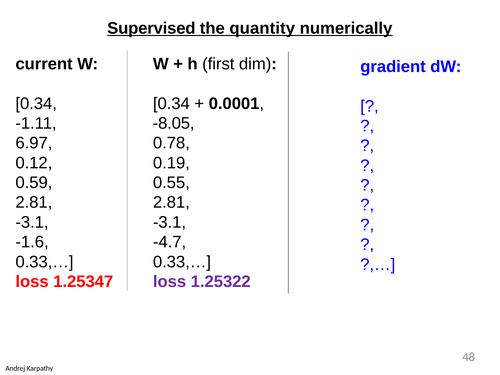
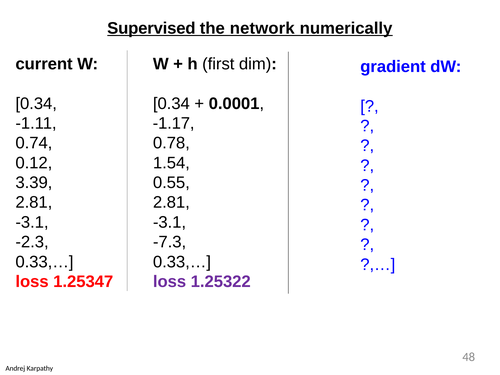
quantity: quantity -> network (262, 28)
-8.05: -8.05 -> -1.17 (174, 123)
6.97: 6.97 -> 0.74 (34, 143)
0.19: 0.19 -> 1.54 (171, 163)
0.59: 0.59 -> 3.39 (34, 183)
-1.6: -1.6 -> -2.3 (32, 242)
-4.7: -4.7 -> -7.3 (170, 242)
